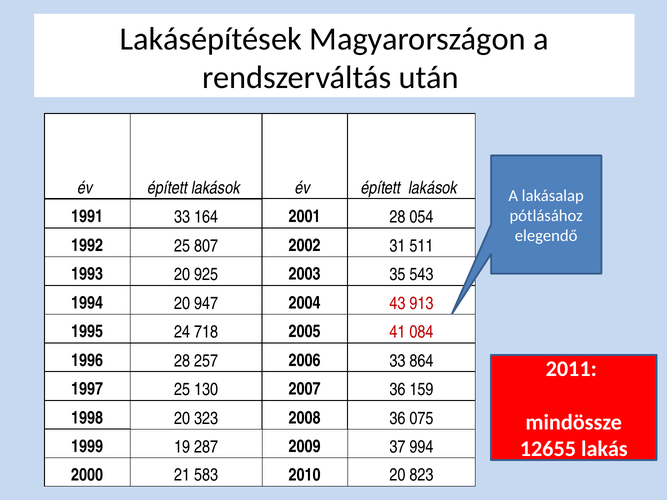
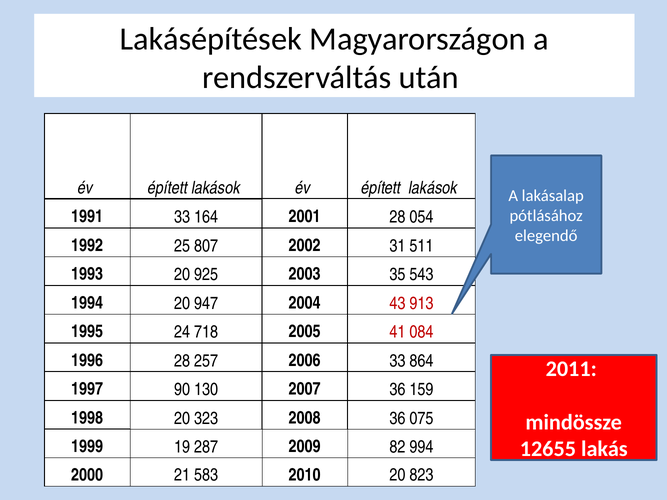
1997 25: 25 -> 90 (182, 390)
37: 37 -> 82 (397, 447)
